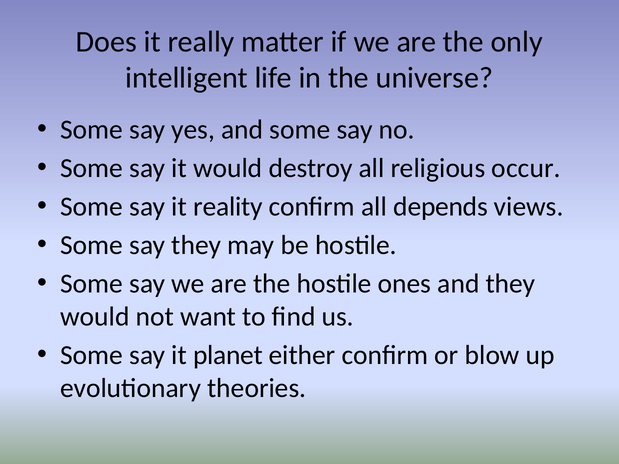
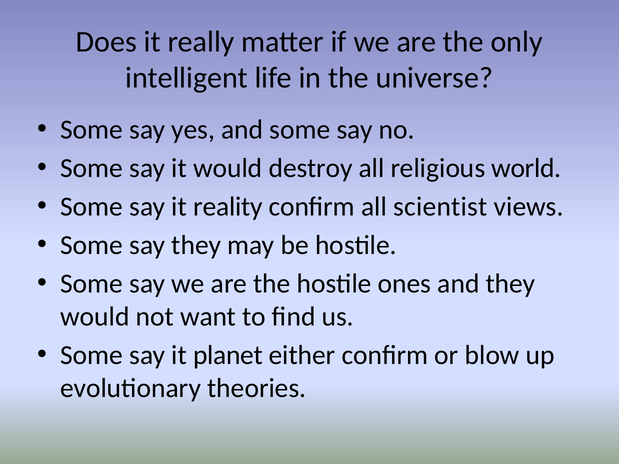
occur: occur -> world (526, 168)
depends: depends -> scientist (440, 207)
